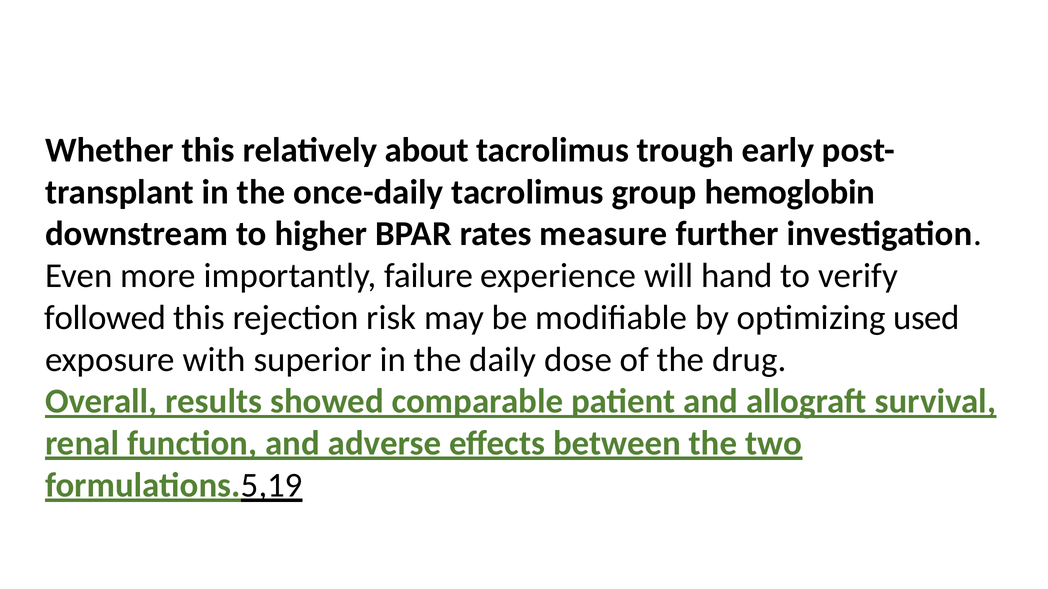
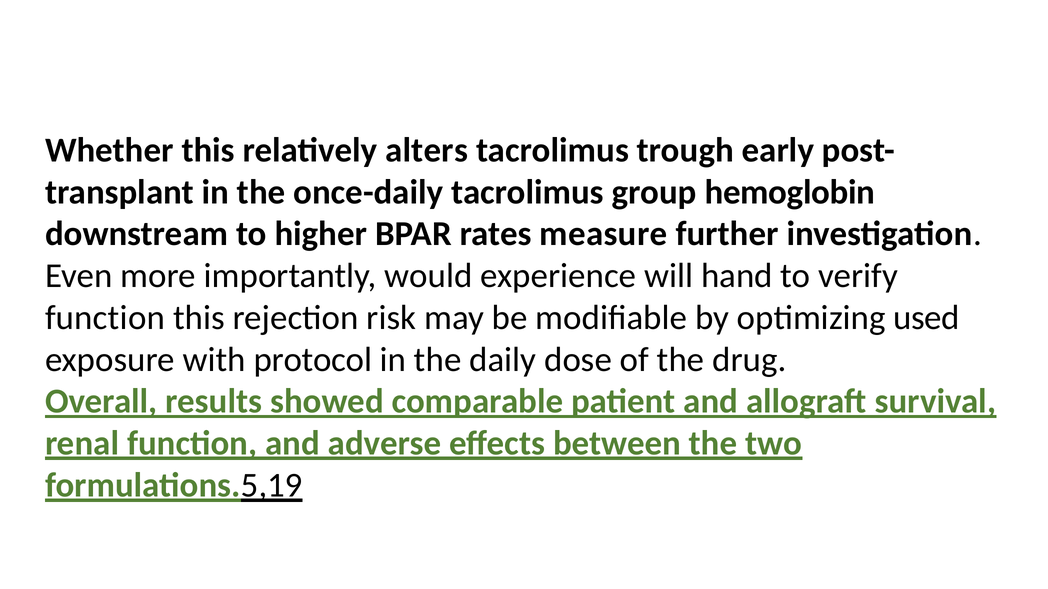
about: about -> alters (427, 150)
failure: failure -> would (428, 276)
followed: followed -> function (105, 318)
superior: superior -> protocol (313, 360)
